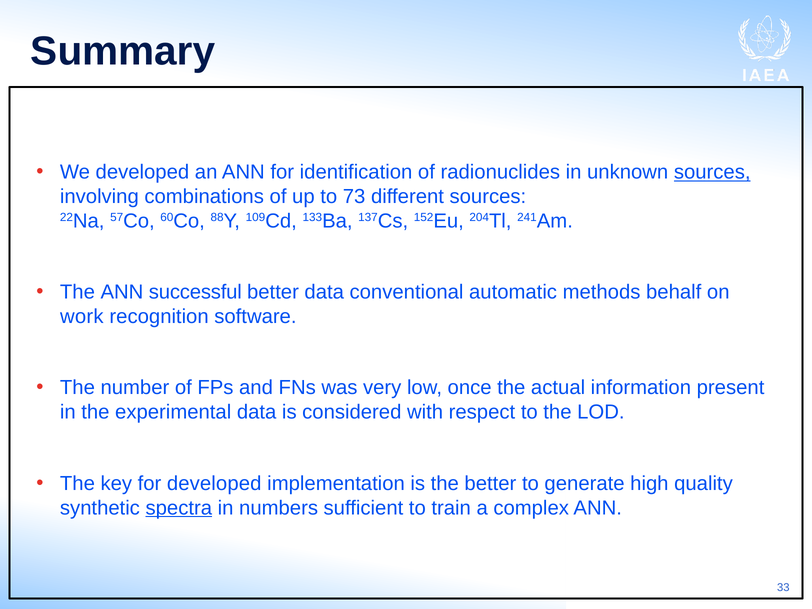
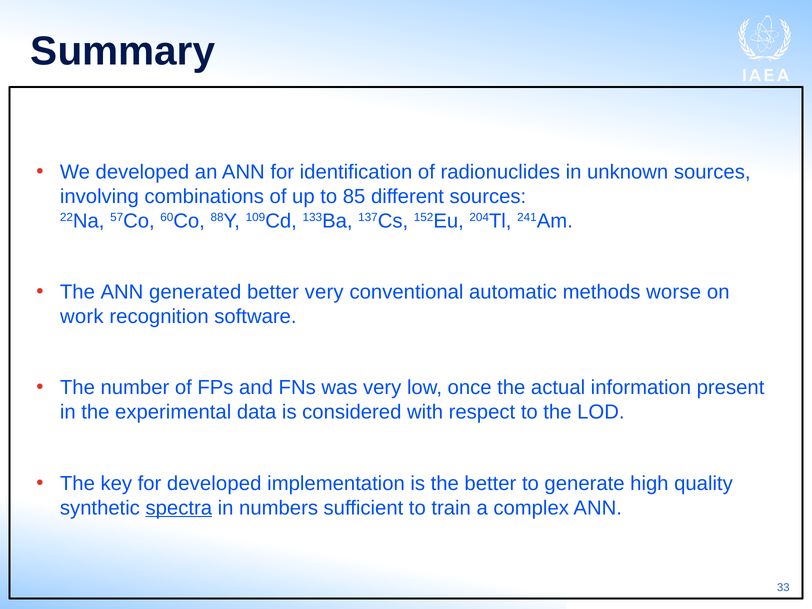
sources underline: present -> none (712, 172)
73: 73 -> 85 (354, 196)
successful: successful -> generated (195, 292)
better data: data -> very (324, 292)
behalf: behalf -> worse (674, 292)
